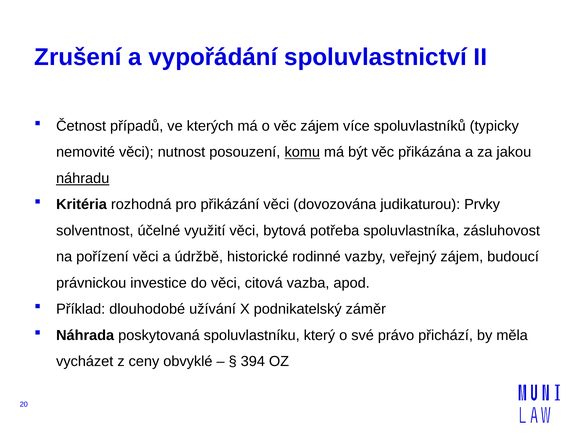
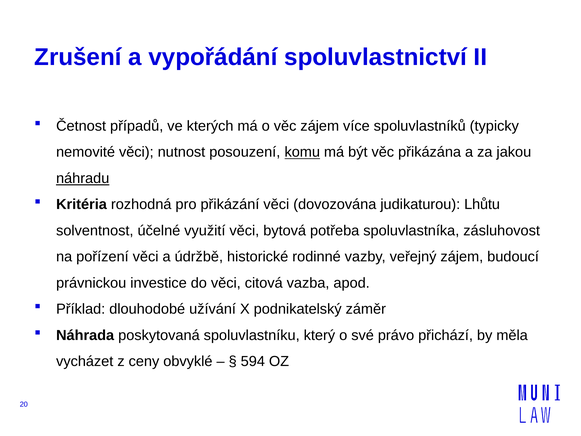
Prvky: Prvky -> Lhůtu (482, 204)
394: 394 -> 594 (253, 361)
